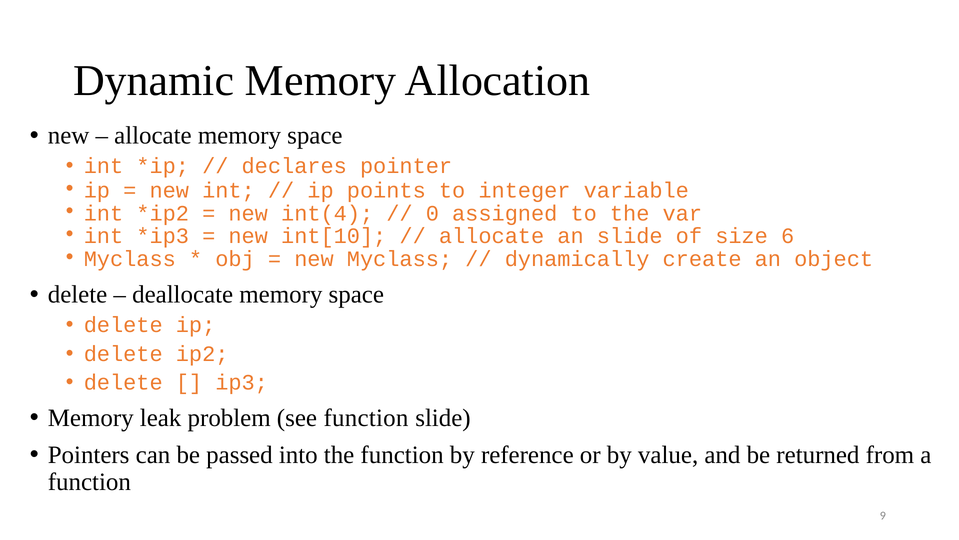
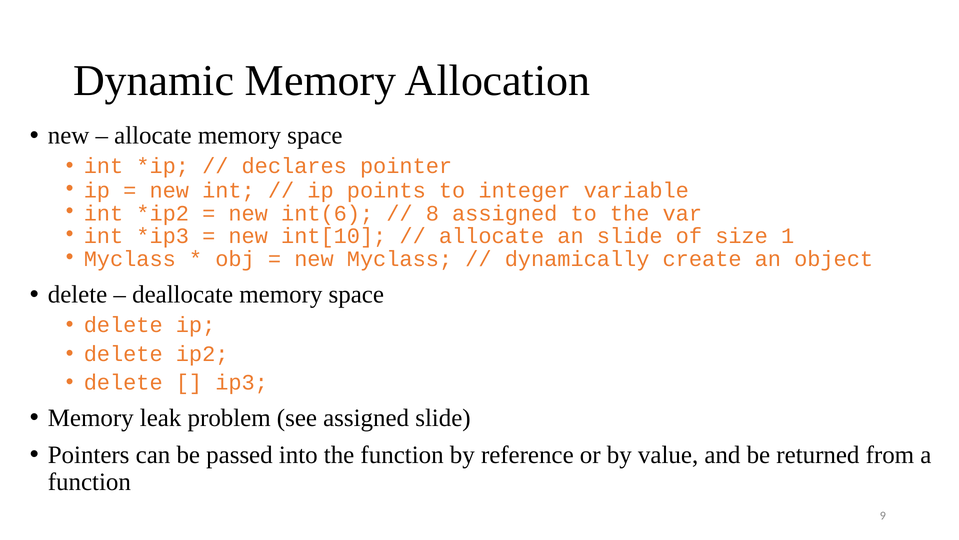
int(4: int(4 -> int(6 (327, 213)
0: 0 -> 8 (432, 213)
6: 6 -> 1 (788, 236)
see function: function -> assigned (366, 418)
